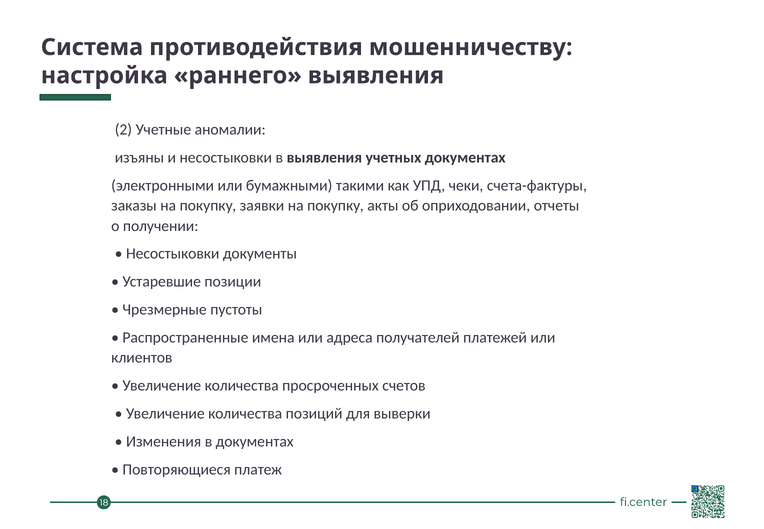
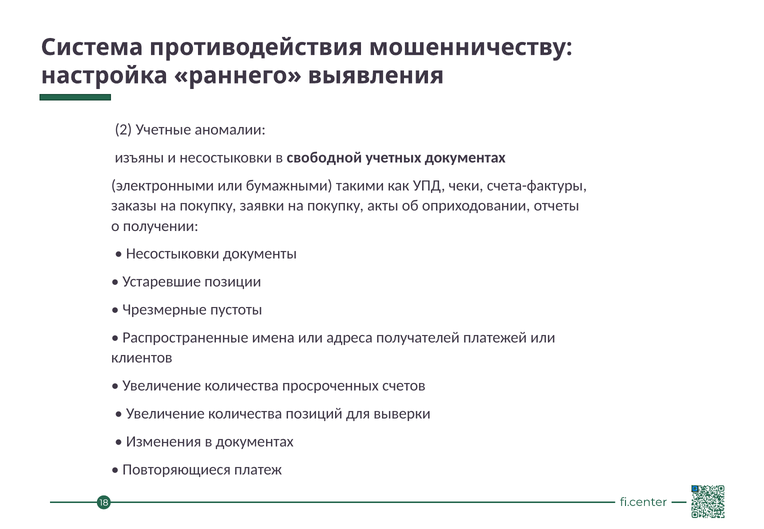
в выявления: выявления -> свободной (324, 158)
